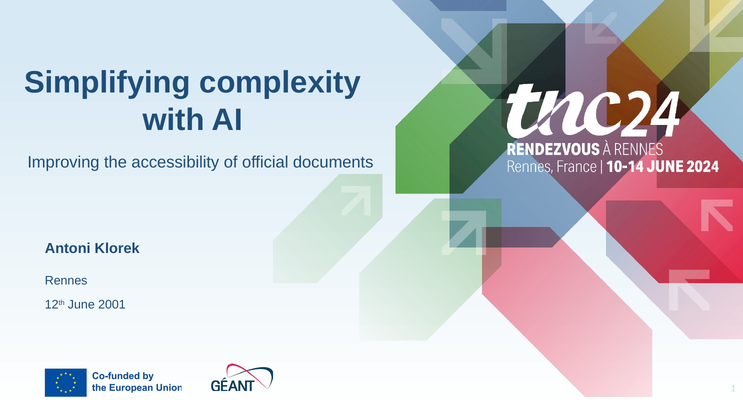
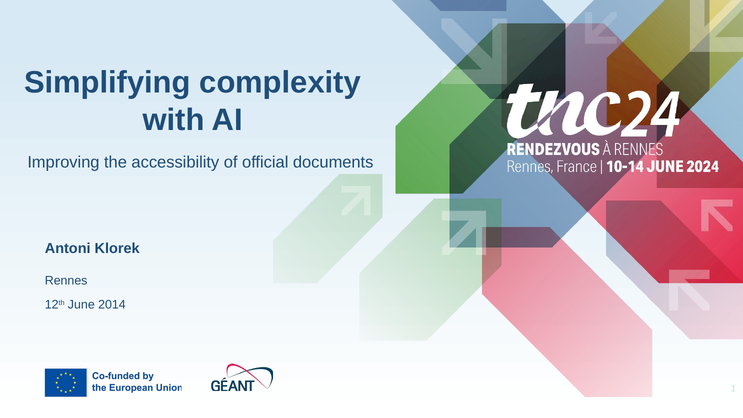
2001: 2001 -> 2014 (112, 305)
